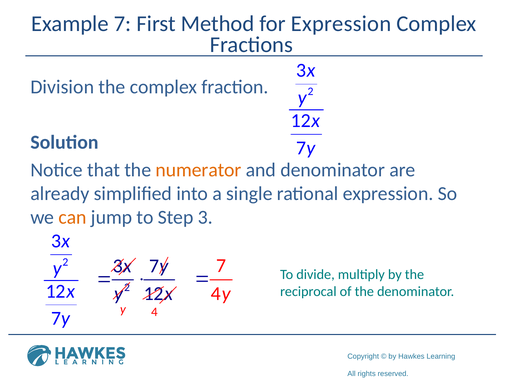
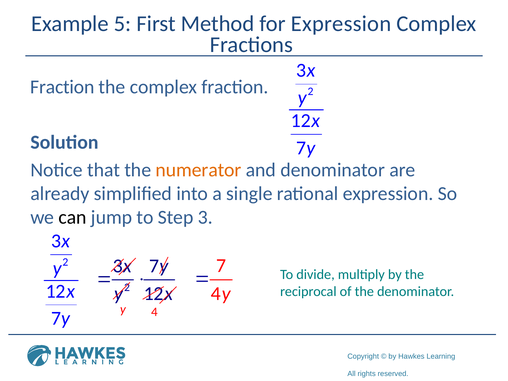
Example 7: 7 -> 5 (123, 24)
Division: Division -> Fraction (62, 87)
can colour: orange -> black (73, 217)
